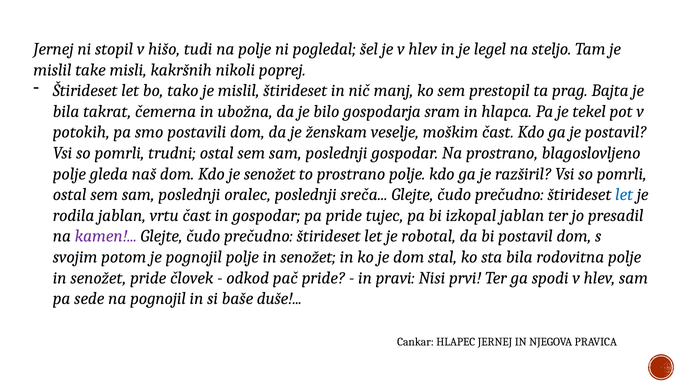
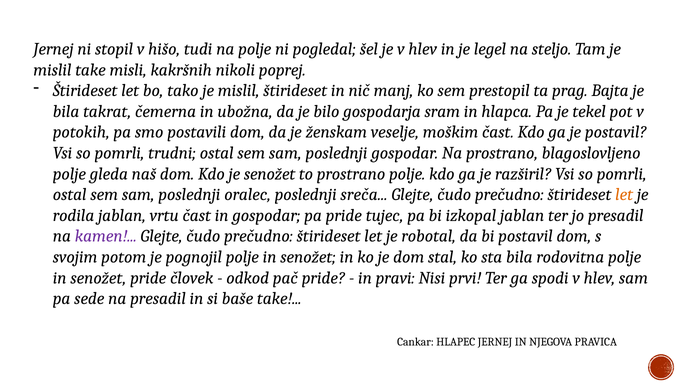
let colour: blue -> orange (624, 195)
na pognojil: pognojil -> presadil (158, 298)
baše duše: duše -> take (279, 298)
